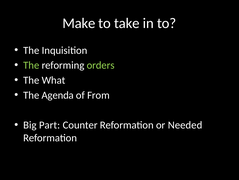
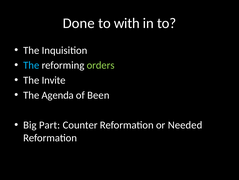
Make: Make -> Done (79, 23)
take: take -> with (127, 23)
The colour: light green -> light blue (31, 65)
What: What -> Invite (54, 80)
From: From -> Been (98, 95)
